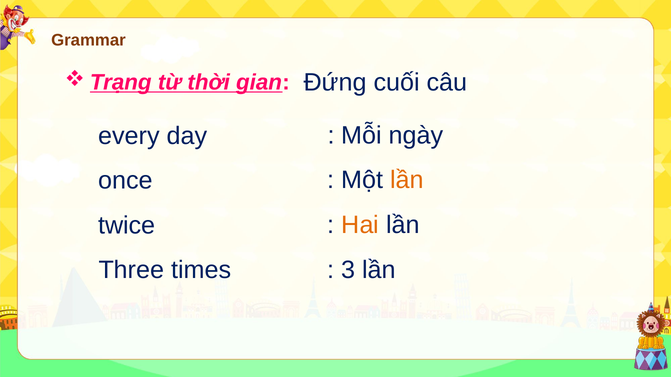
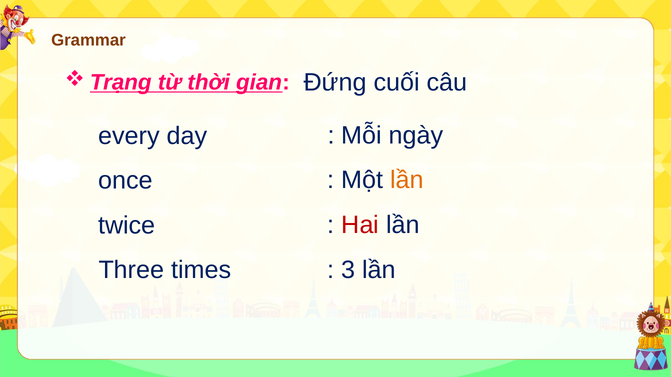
Hai colour: orange -> red (360, 225)
